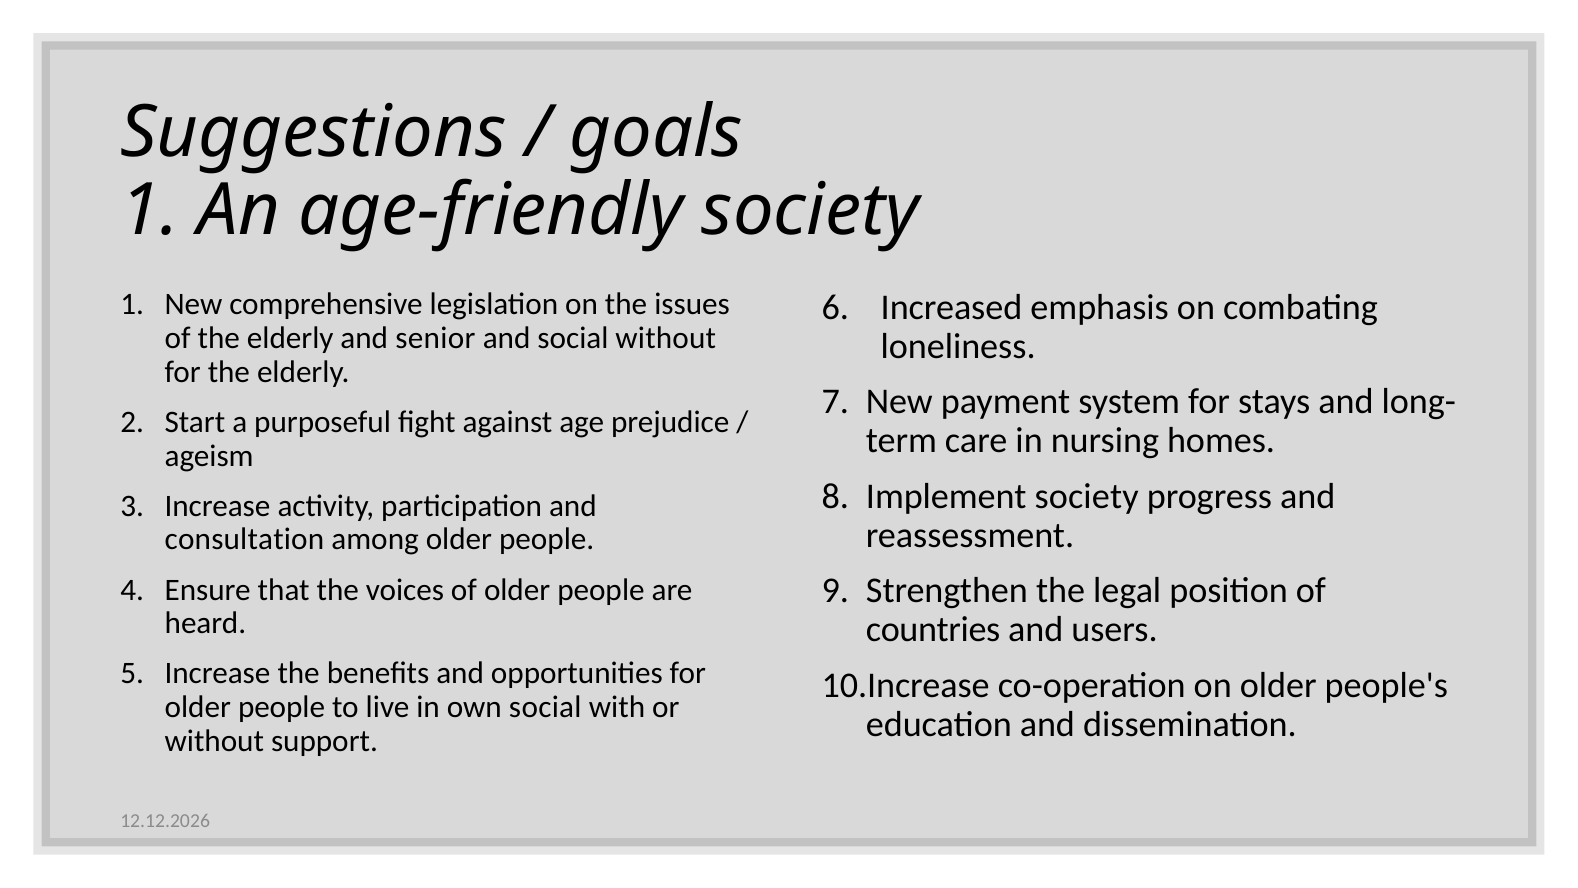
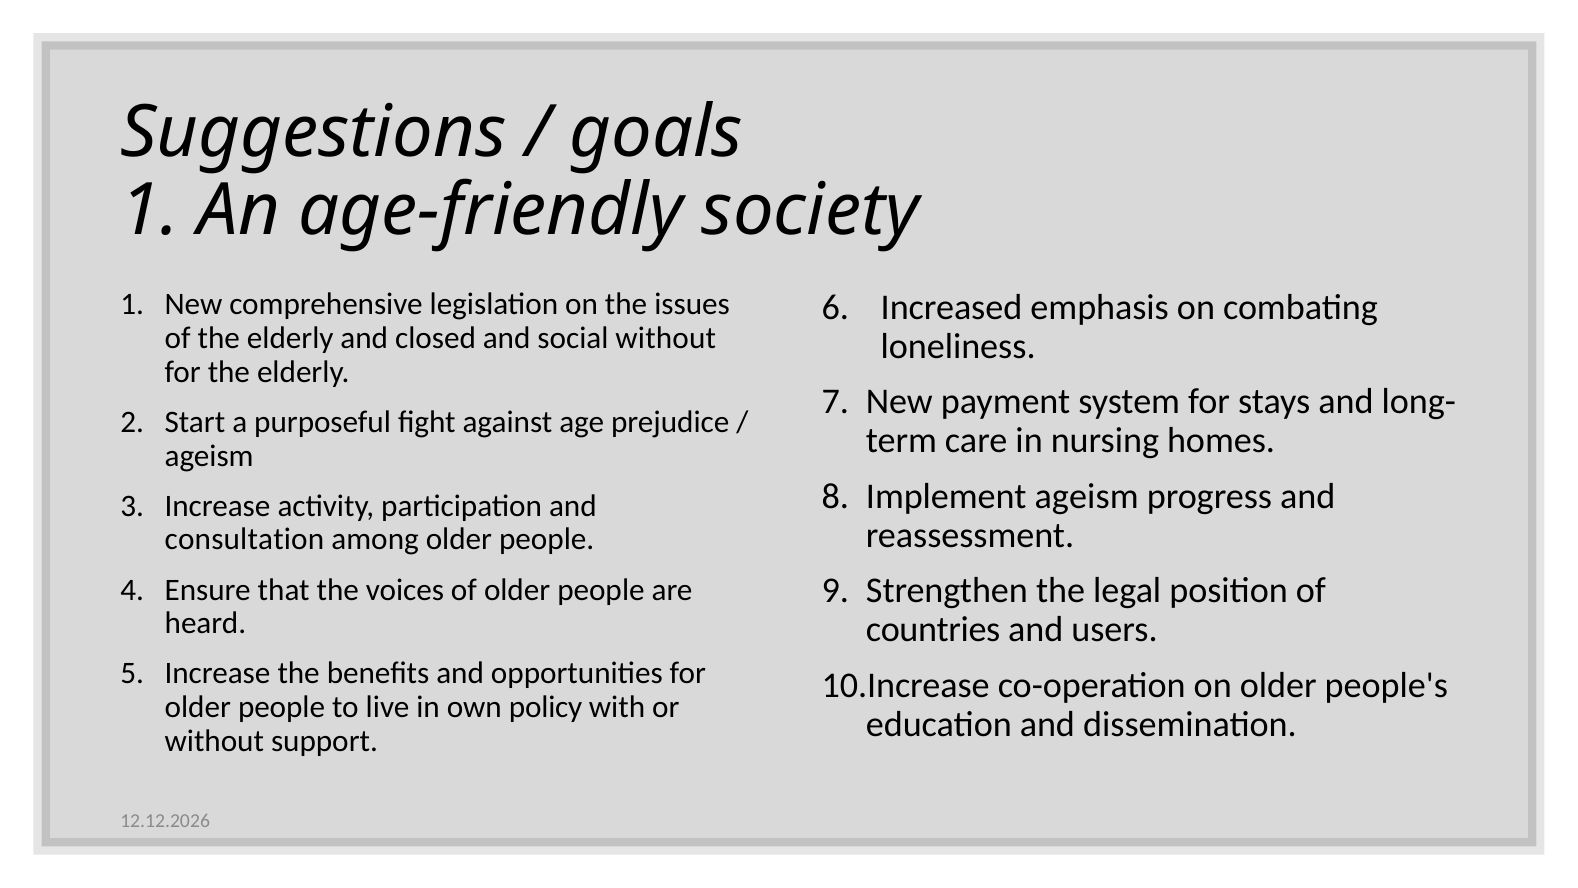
senior: senior -> closed (436, 338)
Implement society: society -> ageism (1087, 496)
own social: social -> policy (546, 707)
